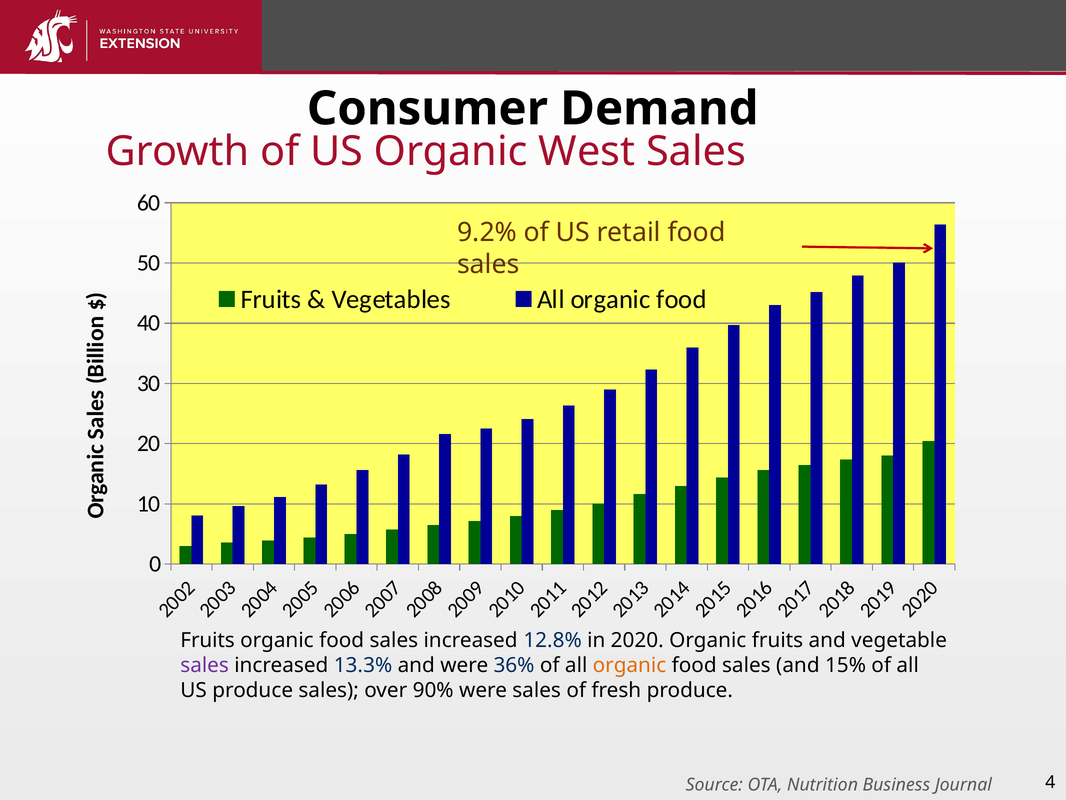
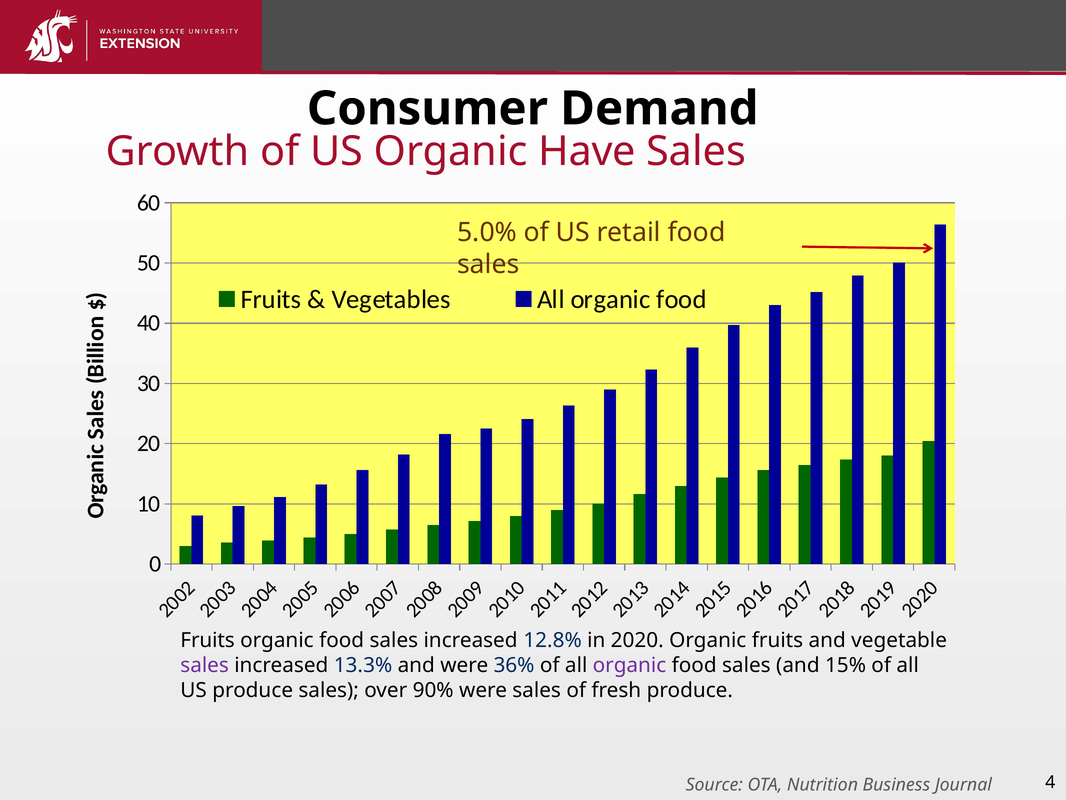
West: West -> Have (587, 151)
9.2%: 9.2% -> 5.0% (487, 232)
organic colour: orange -> purple (629, 665)
